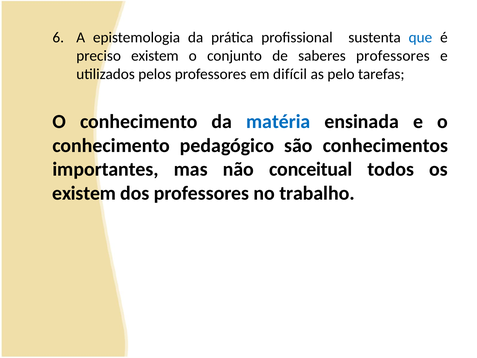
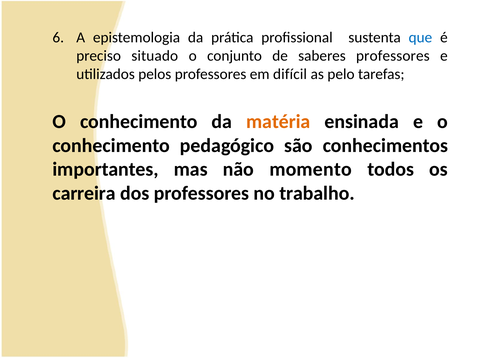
preciso existem: existem -> situado (155, 56)
matéria colour: blue -> orange (278, 122)
conceitual: conceitual -> momento (311, 169)
existem: existem -> carreira (84, 193)
